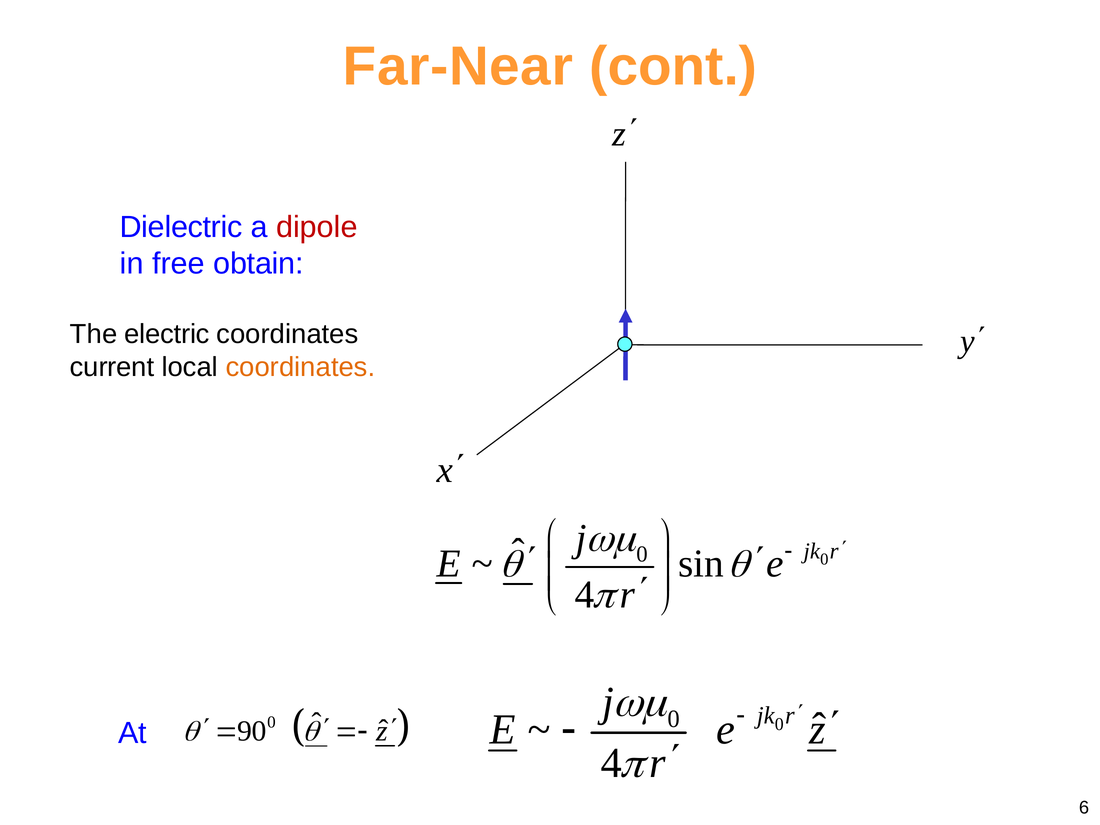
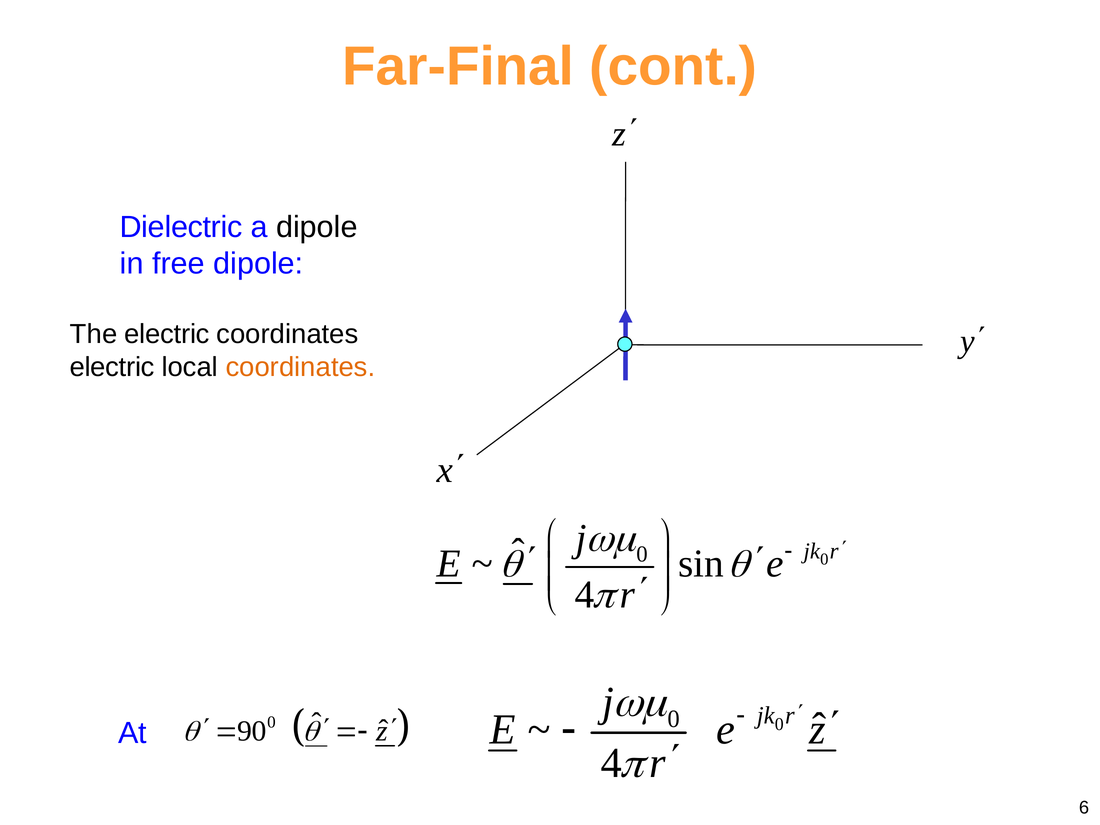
Far-Near: Far-Near -> Far-Final (458, 66)
dipole colour: red -> black (317, 227)
free obtain: obtain -> dipole (258, 264)
current: current -> electric (112, 367)
